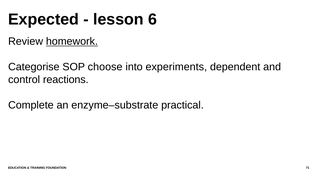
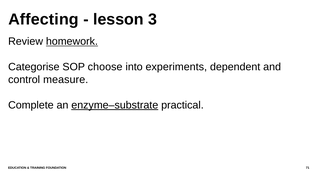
Expected: Expected -> Affecting (43, 19)
6: 6 -> 3 (152, 19)
reactions: reactions -> measure (66, 80)
enzyme–substrate underline: none -> present (115, 105)
